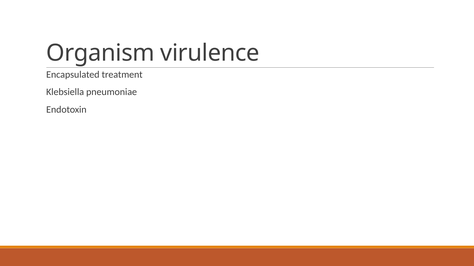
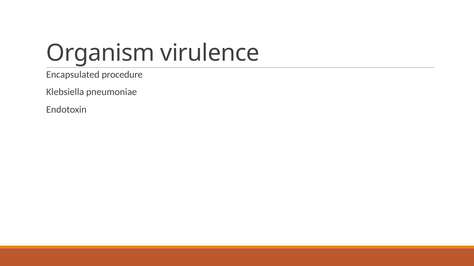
treatment: treatment -> procedure (122, 75)
